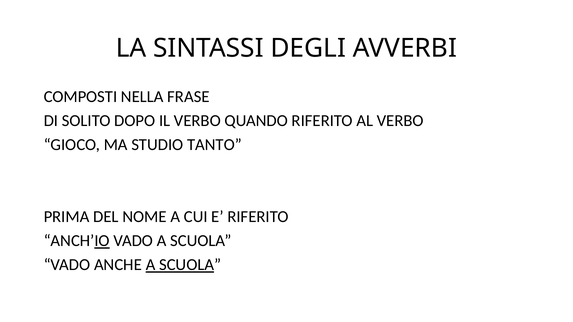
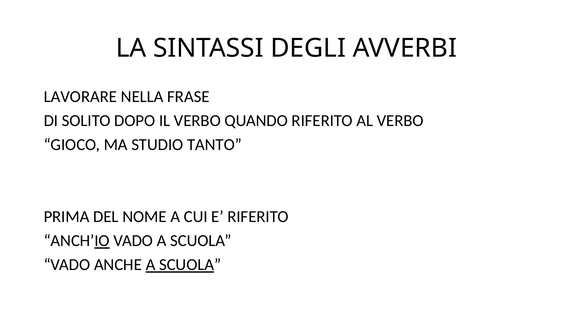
COMPOSTI: COMPOSTI -> LAVORARE (80, 97)
